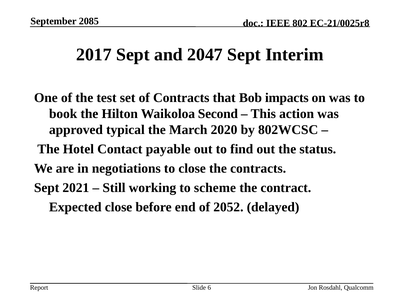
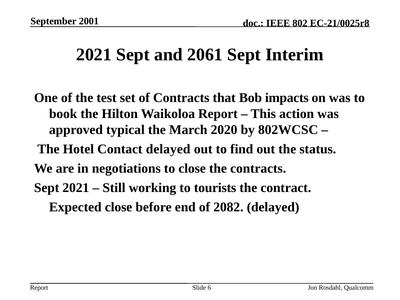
2085: 2085 -> 2001 (89, 21)
2017: 2017 -> 2021 (94, 55)
2047: 2047 -> 2061 (205, 55)
Waikoloa Second: Second -> Report (218, 114)
Contact payable: payable -> delayed (168, 149)
scheme: scheme -> tourists (215, 188)
2052: 2052 -> 2082 (228, 207)
